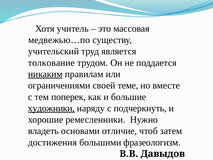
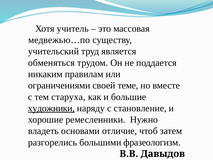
толкование: толкование -> обменяться (51, 63)
никаким underline: present -> none (45, 74)
поперек: поперек -> старуха (68, 97)
подчеркнуть: подчеркнуть -> становление (140, 108)
достижения: достижения -> разгорелись (53, 142)
